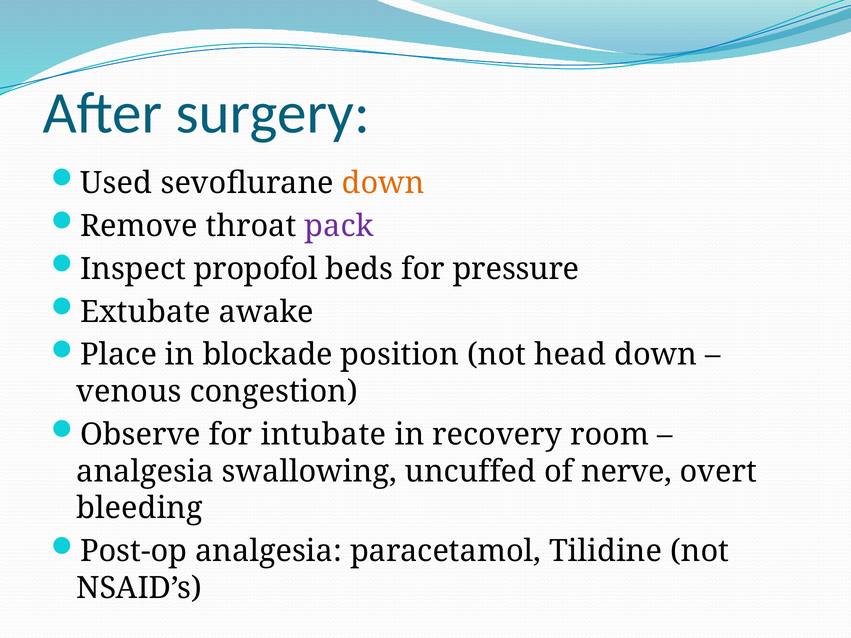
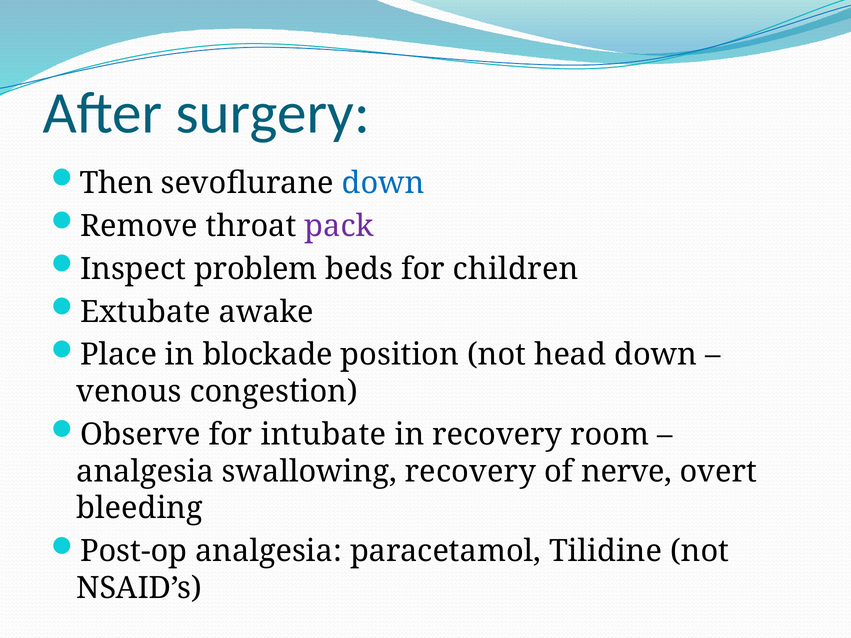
Used: Used -> Then (117, 183)
down colour: orange -> blue (383, 183)
propofol: propofol -> problem (256, 269)
pressure: pressure -> children (516, 269)
swallowing uncuffed: uncuffed -> recovery (470, 472)
